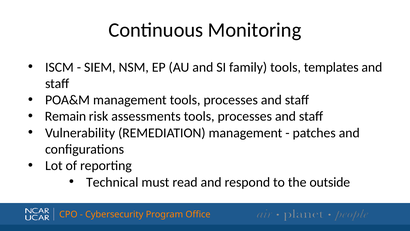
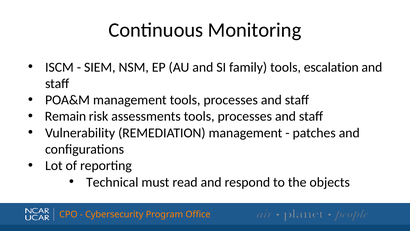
templates: templates -> escalation (331, 67)
outside: outside -> objects (330, 182)
